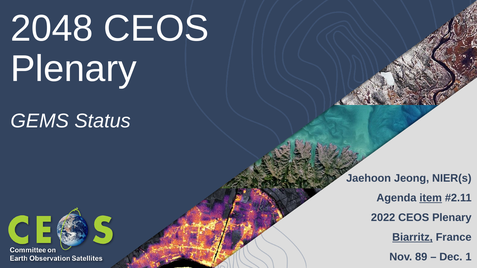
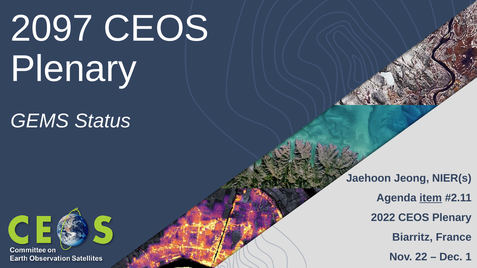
2048: 2048 -> 2097 (52, 29)
Biarritz underline: present -> none (412, 237)
89: 89 -> 22 (421, 257)
